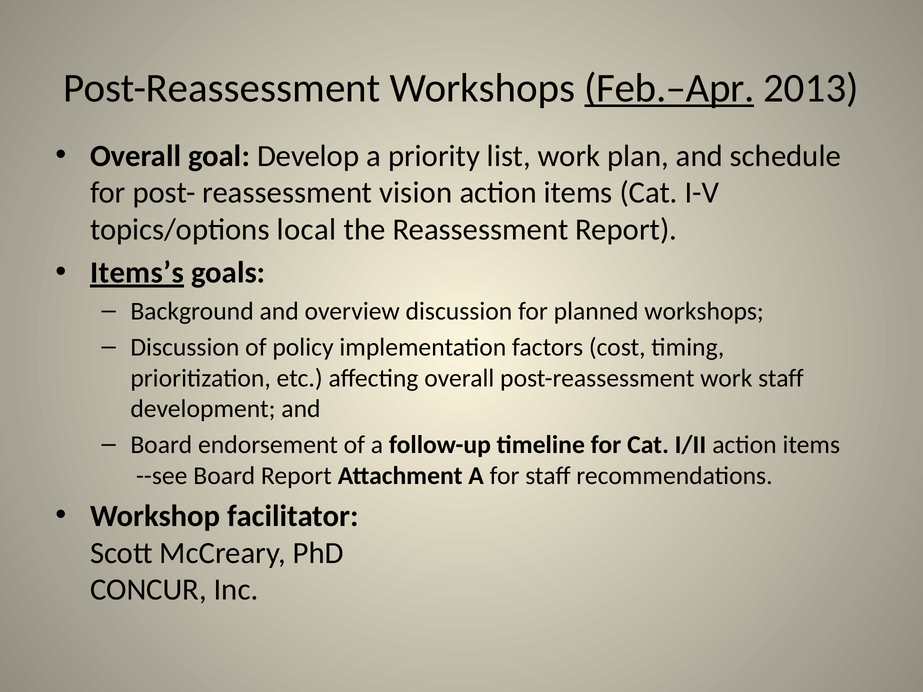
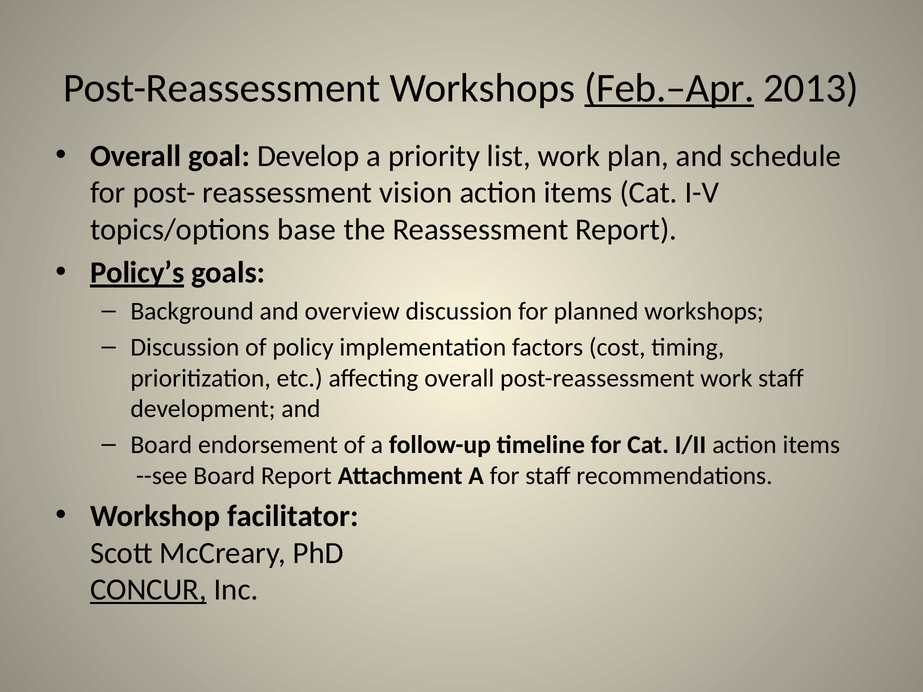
local: local -> base (307, 230)
Items’s: Items’s -> Policy’s (137, 273)
CONCUR underline: none -> present (148, 590)
